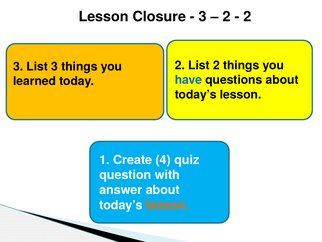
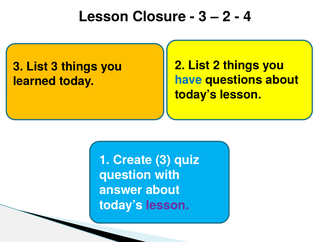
2: 2 -> 4 (247, 17)
Create 4: 4 -> 3 (163, 160)
lesson colour: orange -> purple (168, 205)
